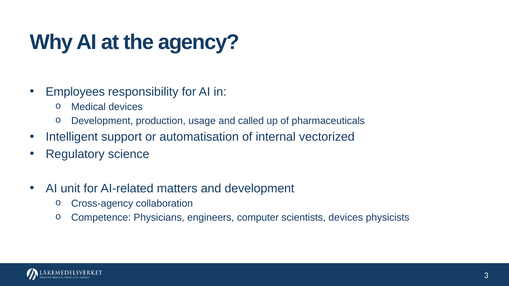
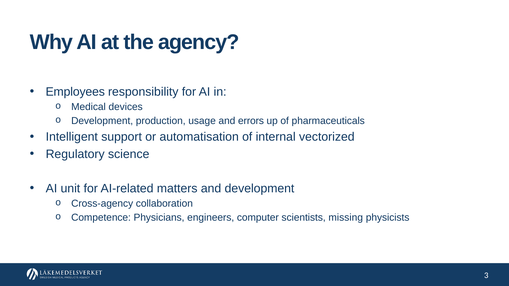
called: called -> errors (251, 121)
scientists devices: devices -> missing (346, 218)
